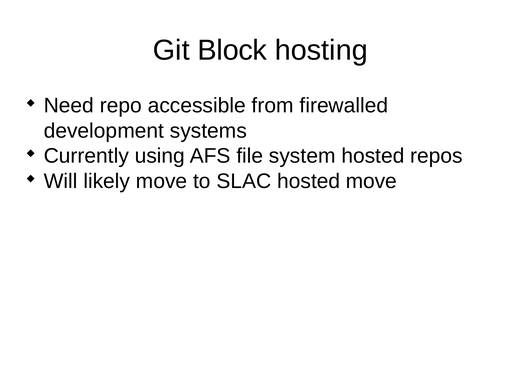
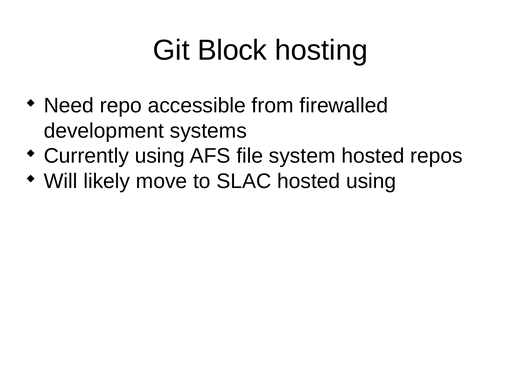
hosted move: move -> using (371, 181)
